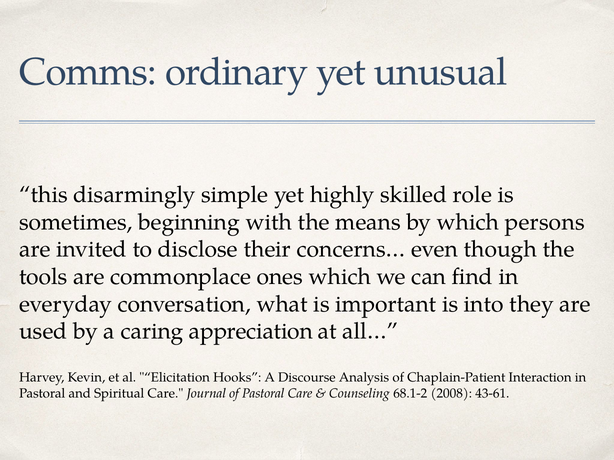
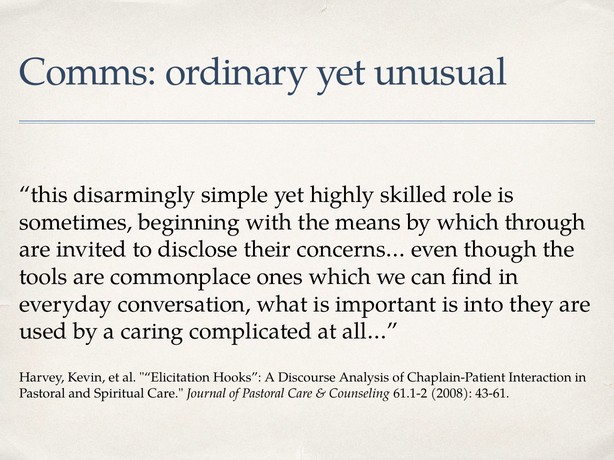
persons: persons -> through (545, 222)
appreciation: appreciation -> complicated (251, 332)
68.1-2: 68.1-2 -> 61.1-2 (410, 394)
